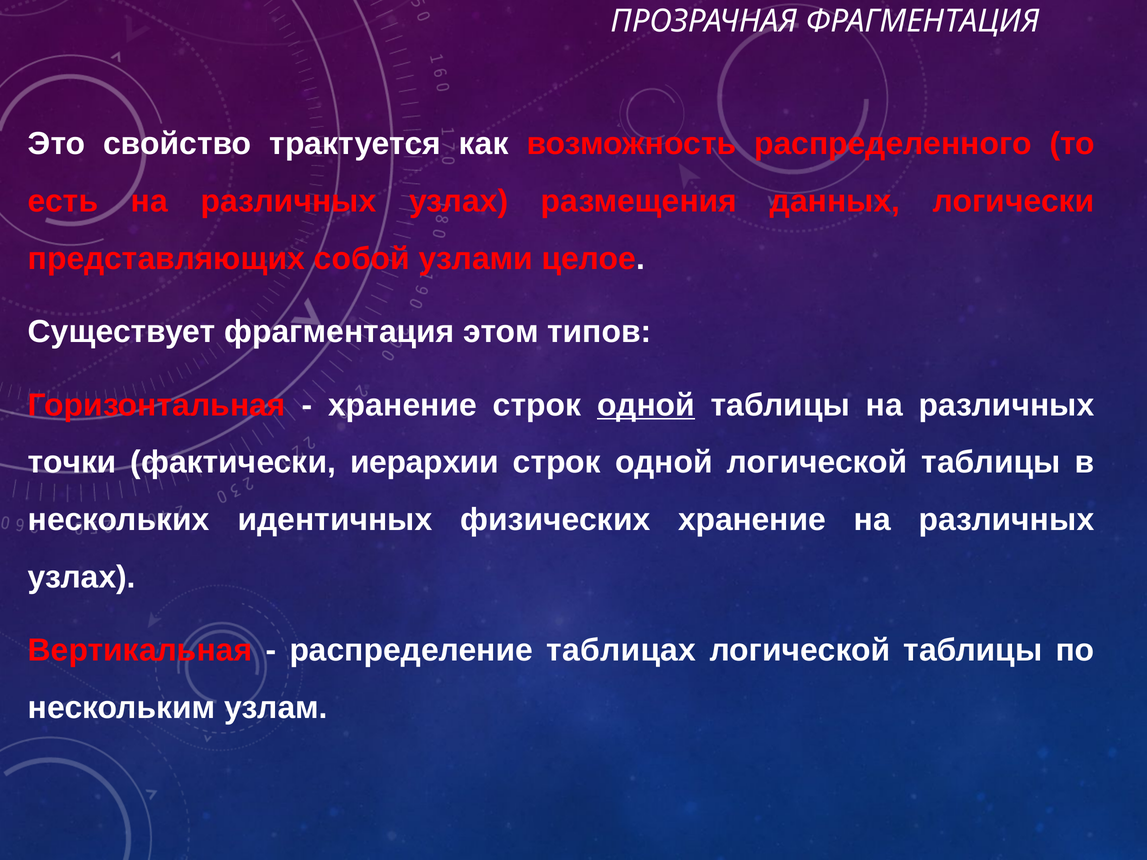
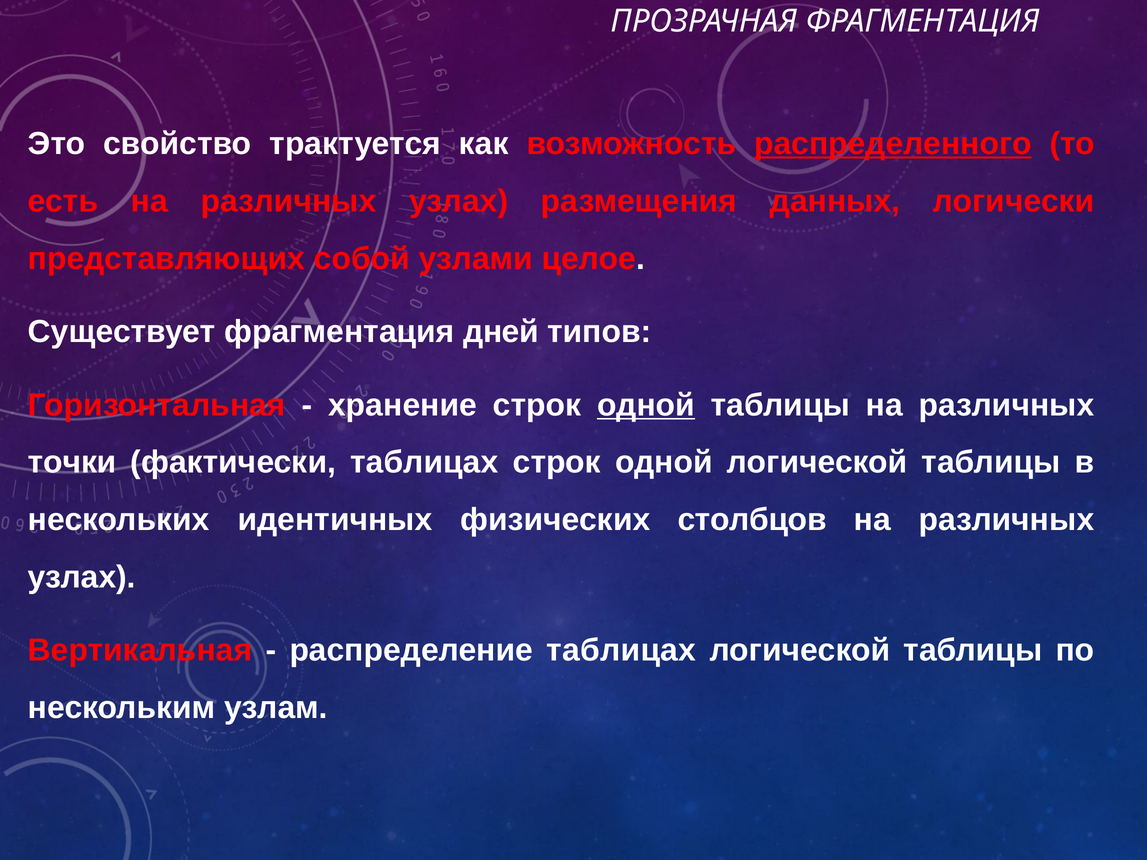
распределенного underline: none -> present (893, 144)
этом: этом -> дней (501, 332)
фактически иерархии: иерархии -> таблицах (424, 463)
физических хранение: хранение -> столбцов (752, 520)
